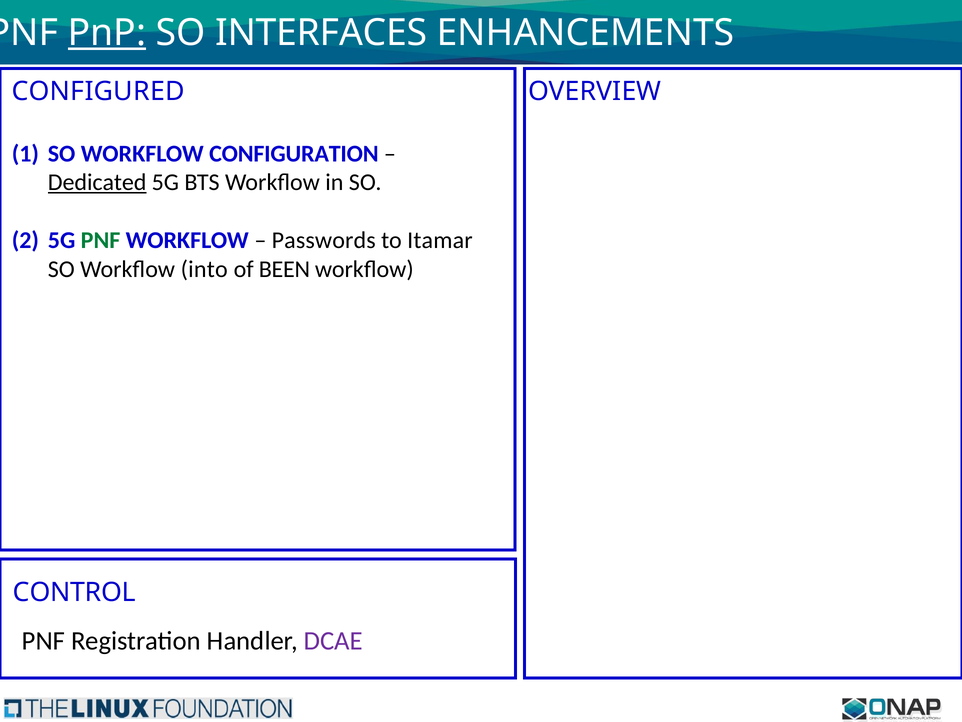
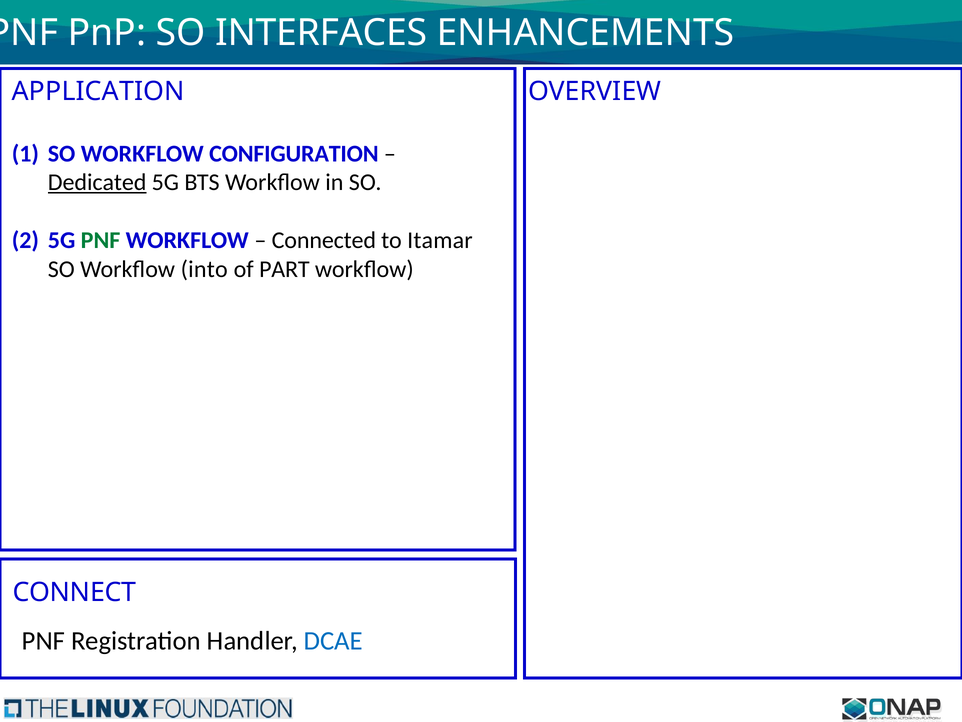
PnP underline: present -> none (107, 33)
CONFIGURED: CONFIGURED -> APPLICATION (98, 91)
Passwords: Passwords -> Connected (324, 240)
BEEN: BEEN -> PART (284, 269)
CONTROL: CONTROL -> CONNECT (74, 592)
DCAE colour: purple -> blue (333, 641)
